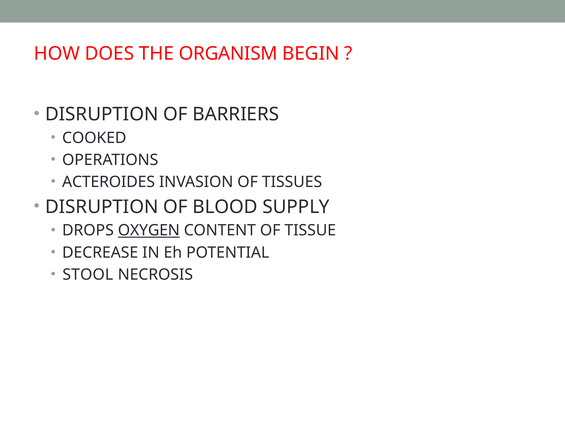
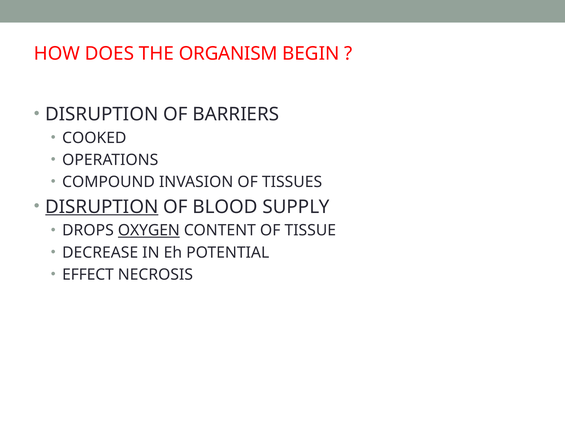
ACTEROIDES: ACTEROIDES -> COMPOUND (109, 182)
DISRUPTION underline: none -> present (102, 207)
STOOL: STOOL -> EFFECT (88, 274)
